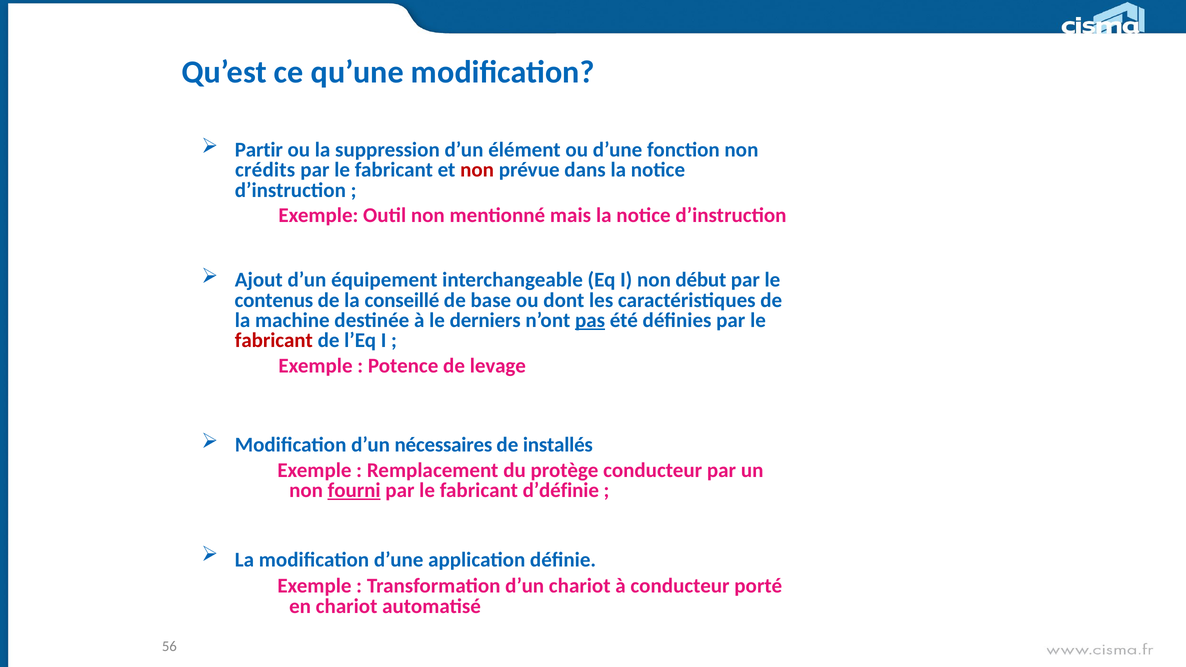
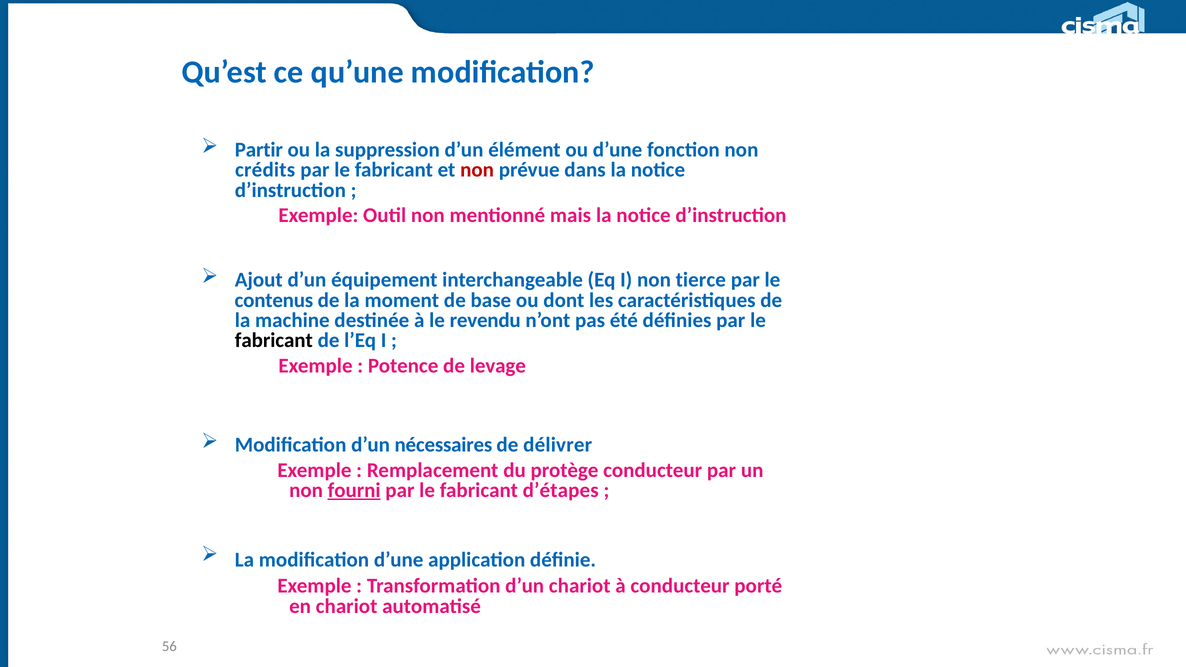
début: début -> tierce (701, 280)
conseillé: conseillé -> moment (402, 300)
derniers: derniers -> revendu (485, 320)
pas underline: present -> none (590, 320)
fabricant colour: red -> black (274, 341)
installés: installés -> délivrer (558, 445)
d’définie: d’définie -> d’étapes (561, 490)
